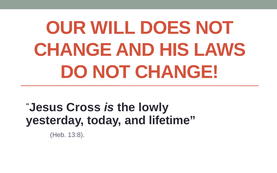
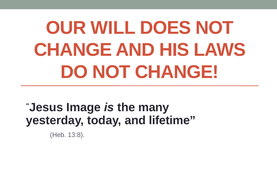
Cross: Cross -> Image (84, 107)
lowly: lowly -> many (154, 107)
